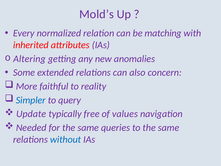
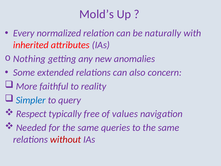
matching: matching -> naturally (163, 33)
Altering: Altering -> Nothing (29, 59)
Update: Update -> Respect (31, 114)
without colour: blue -> red (66, 139)
